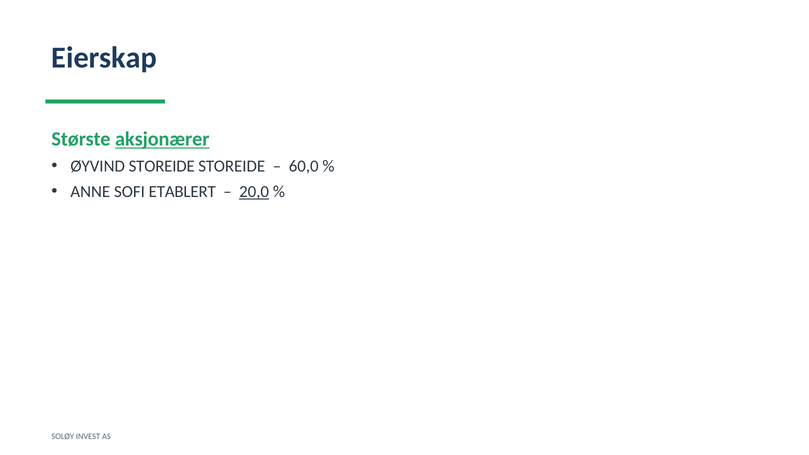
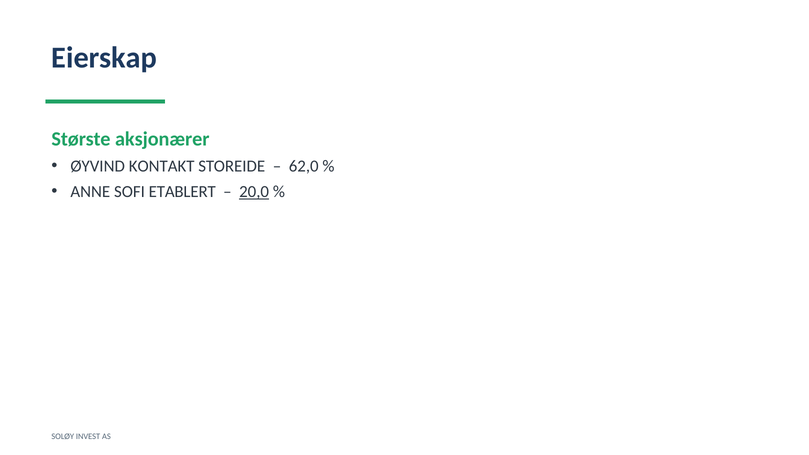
aksjonærer underline: present -> none (162, 139)
ØYVIND STOREIDE: STOREIDE -> KONTAKT (162, 166)
60,0: 60,0 -> 62,0 (304, 166)
